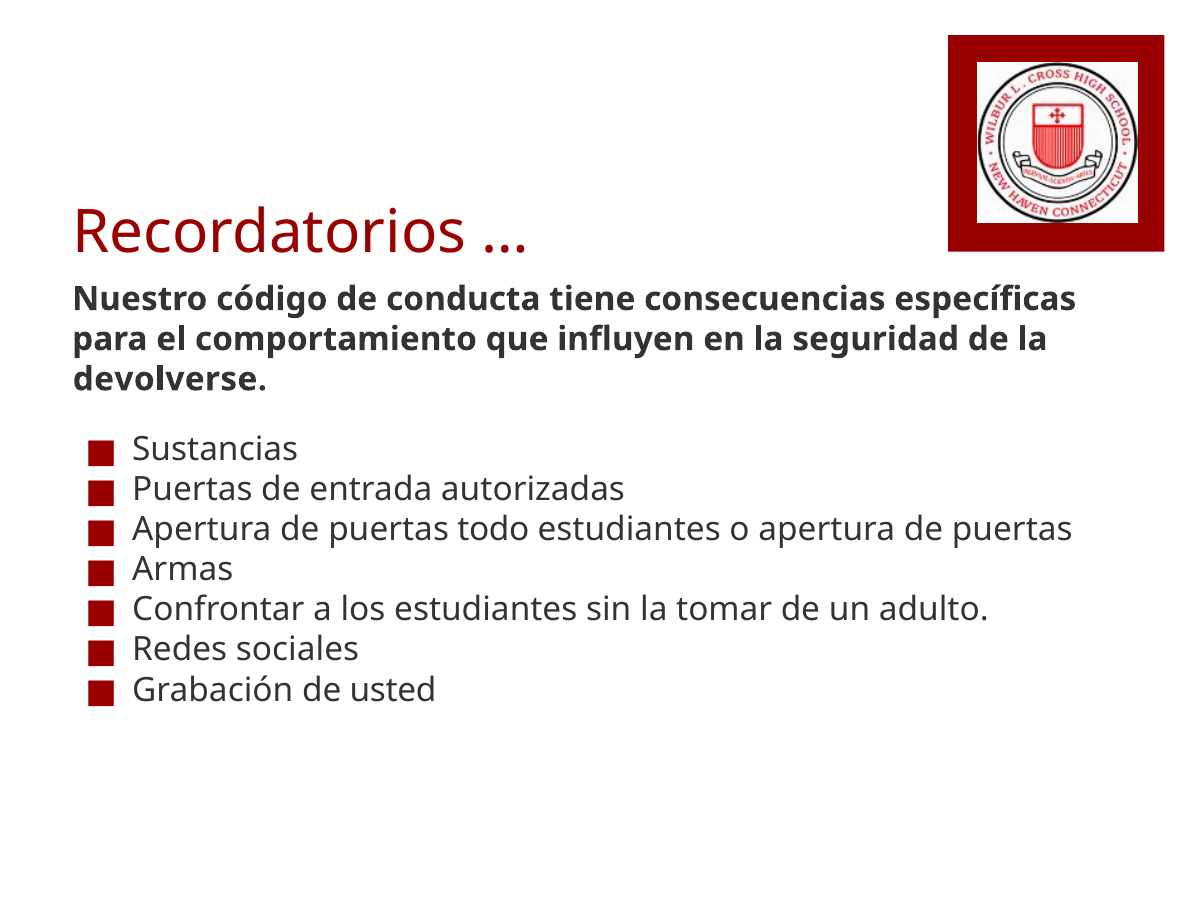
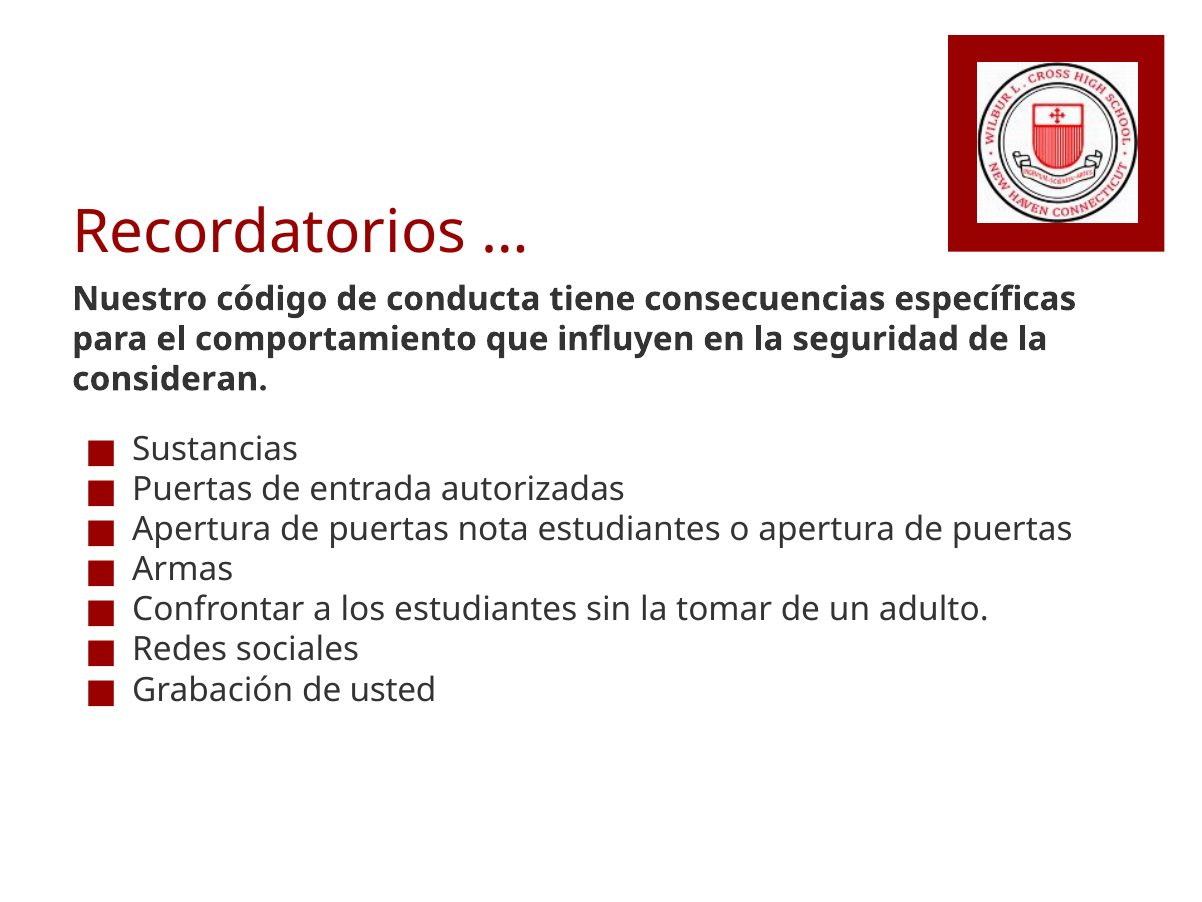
devolverse: devolverse -> consideran (170, 379)
todo: todo -> nota (493, 529)
